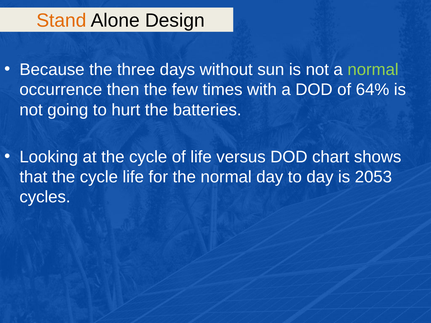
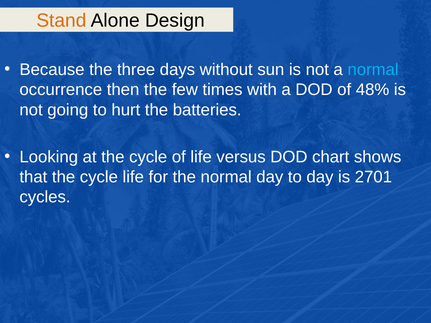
normal colour: light green -> light blue (373, 70)
64%: 64% -> 48% (373, 90)
2053: 2053 -> 2701 (373, 177)
